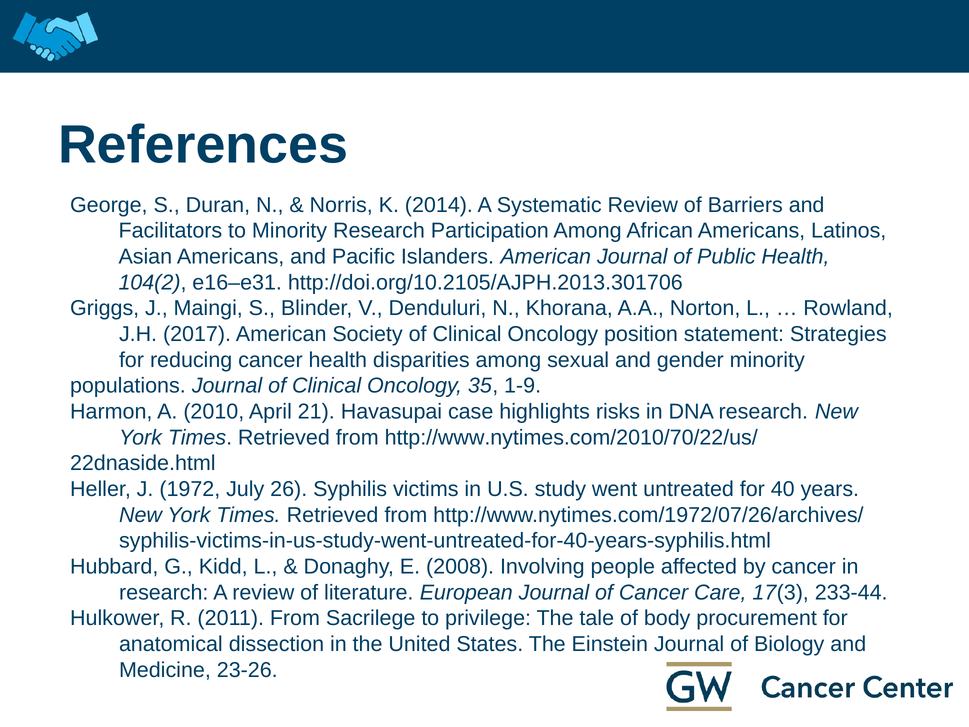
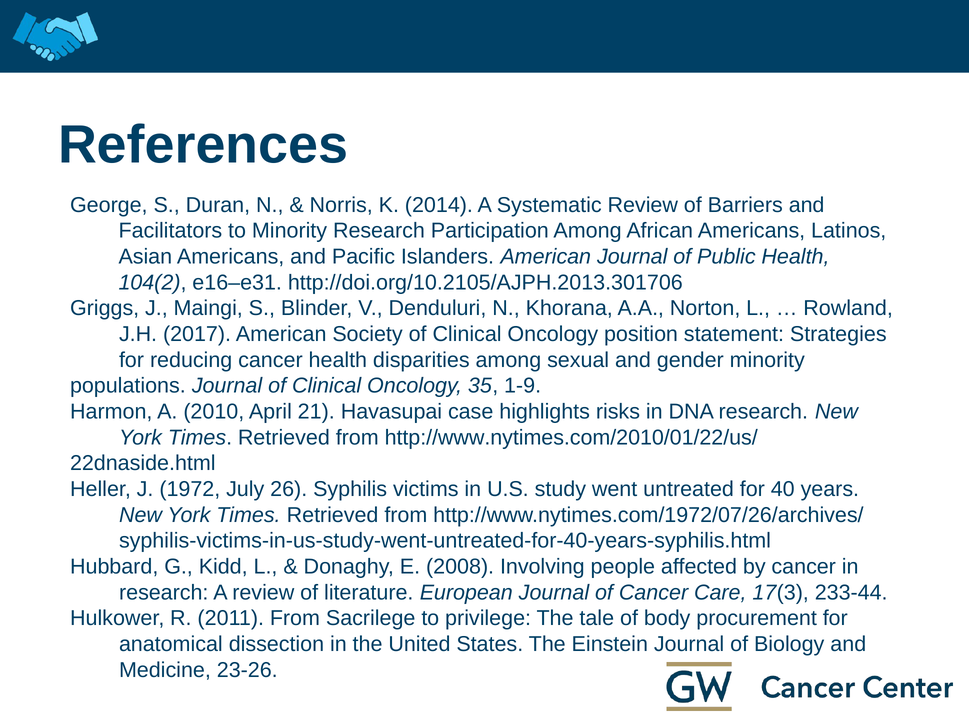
http://www.nytimes.com/2010/70/22/us/: http://www.nytimes.com/2010/70/22/us/ -> http://www.nytimes.com/2010/01/22/us/ (571, 437)
